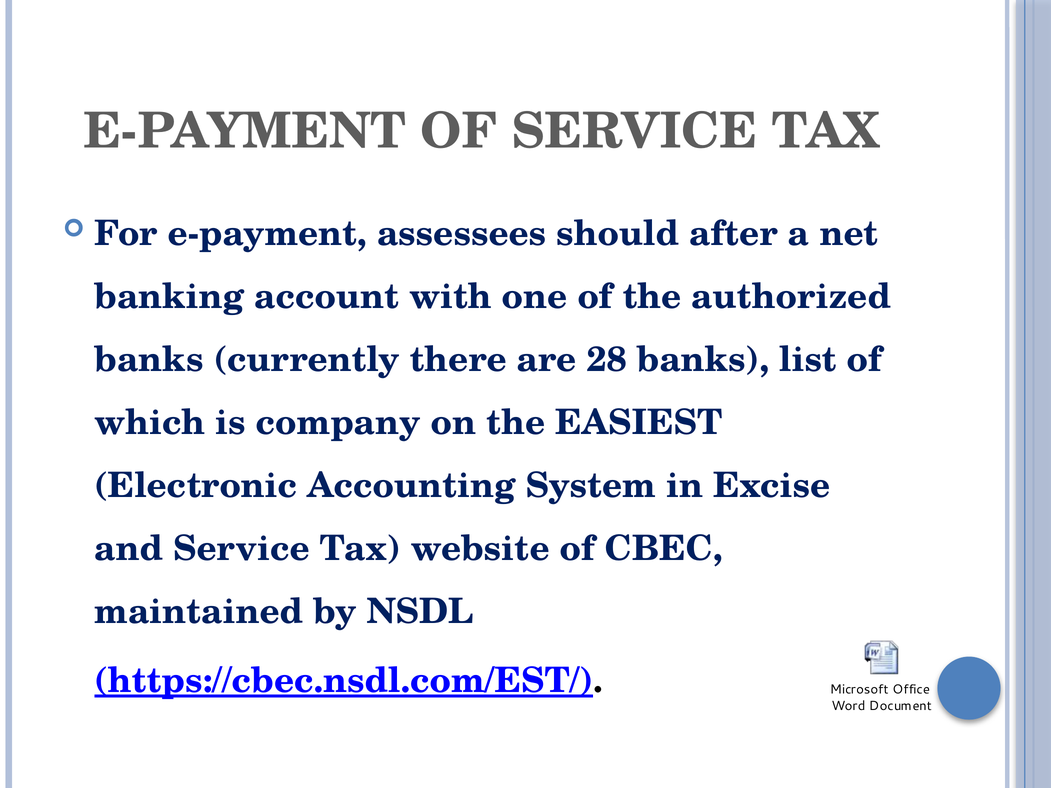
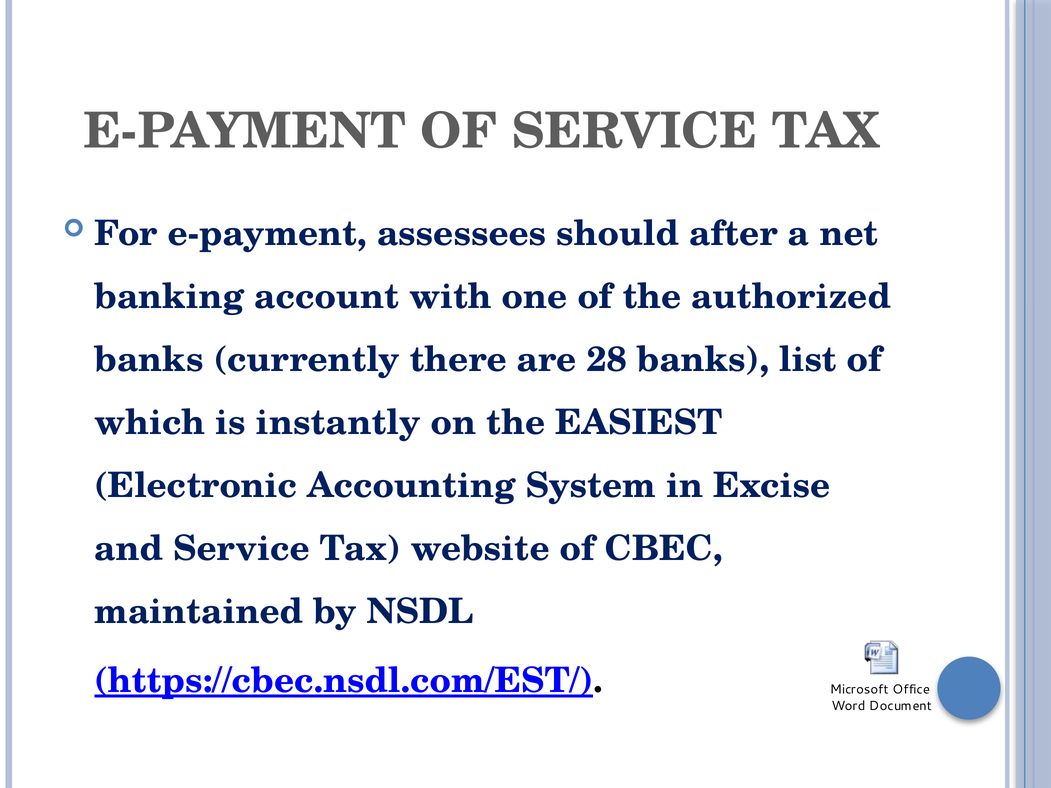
company: company -> instantly (338, 423)
